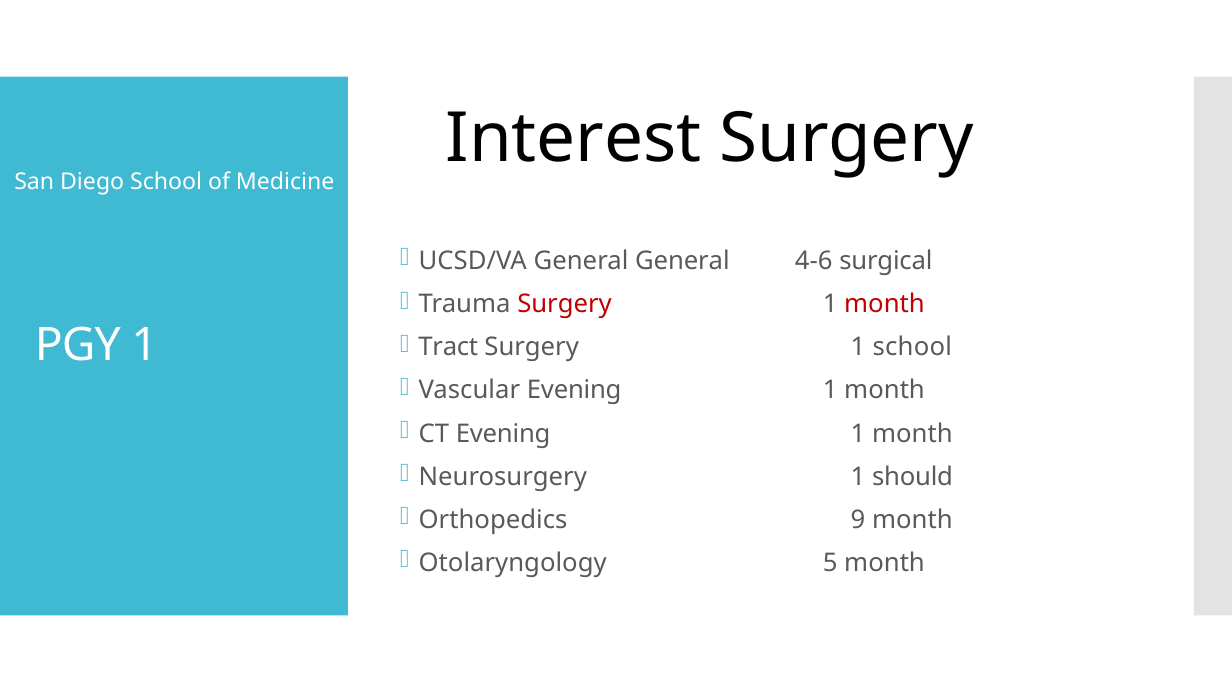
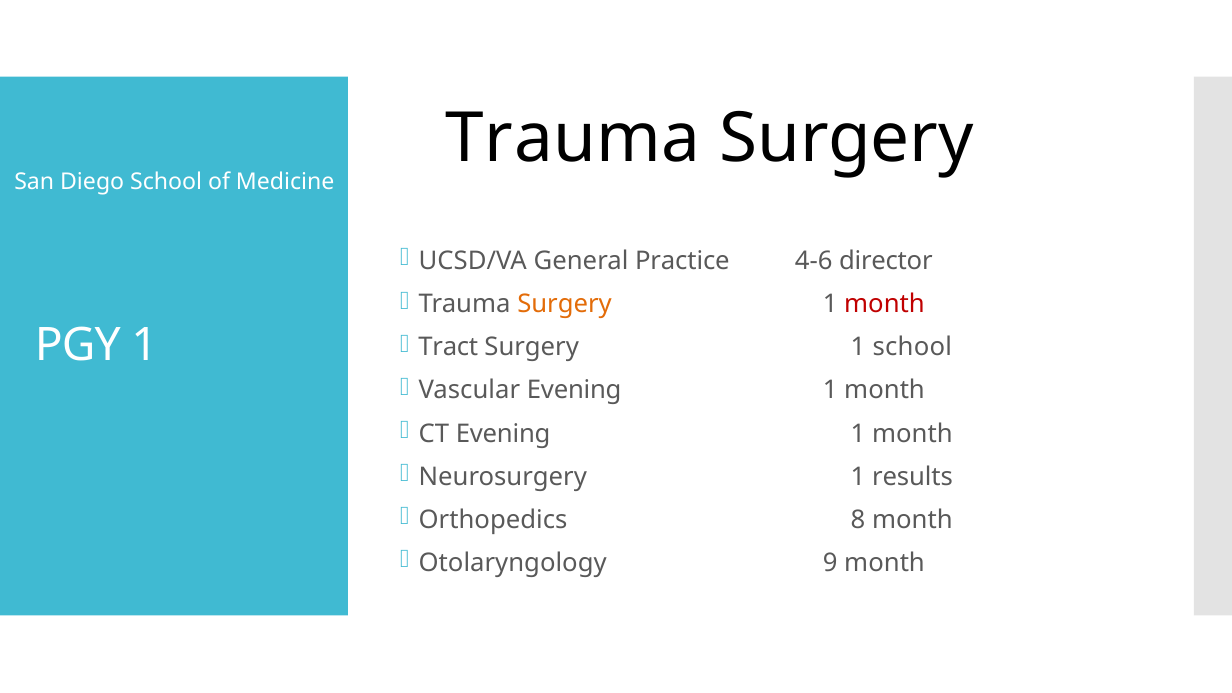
Interest: Interest -> Trauma (573, 138)
General General: General -> Practice (682, 261)
surgical: surgical -> director (886, 261)
Surgery colour: red -> orange (564, 304)
should: should -> results (913, 477)
9: 9 -> 8 (858, 520)
5: 5 -> 9 (830, 563)
